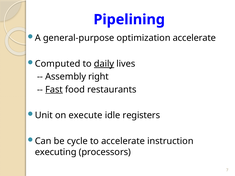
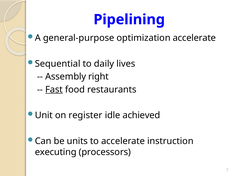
Computed: Computed -> Sequential (58, 64)
daily underline: present -> none (104, 64)
execute: execute -> register (86, 115)
registers: registers -> achieved (141, 115)
cycle: cycle -> units (77, 141)
